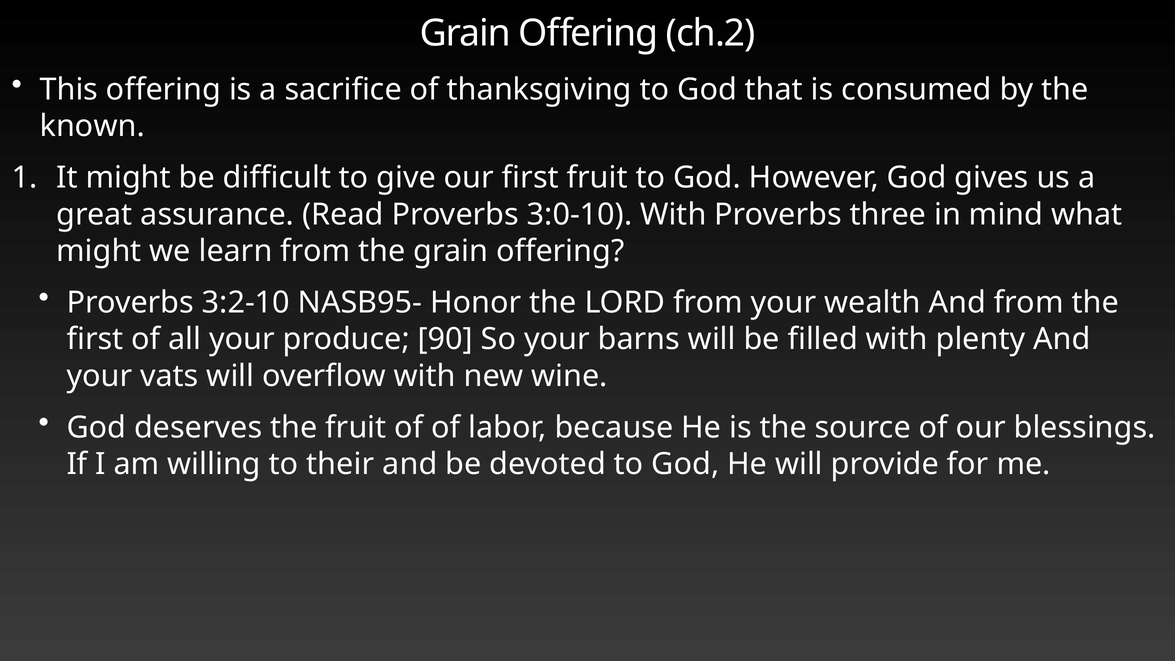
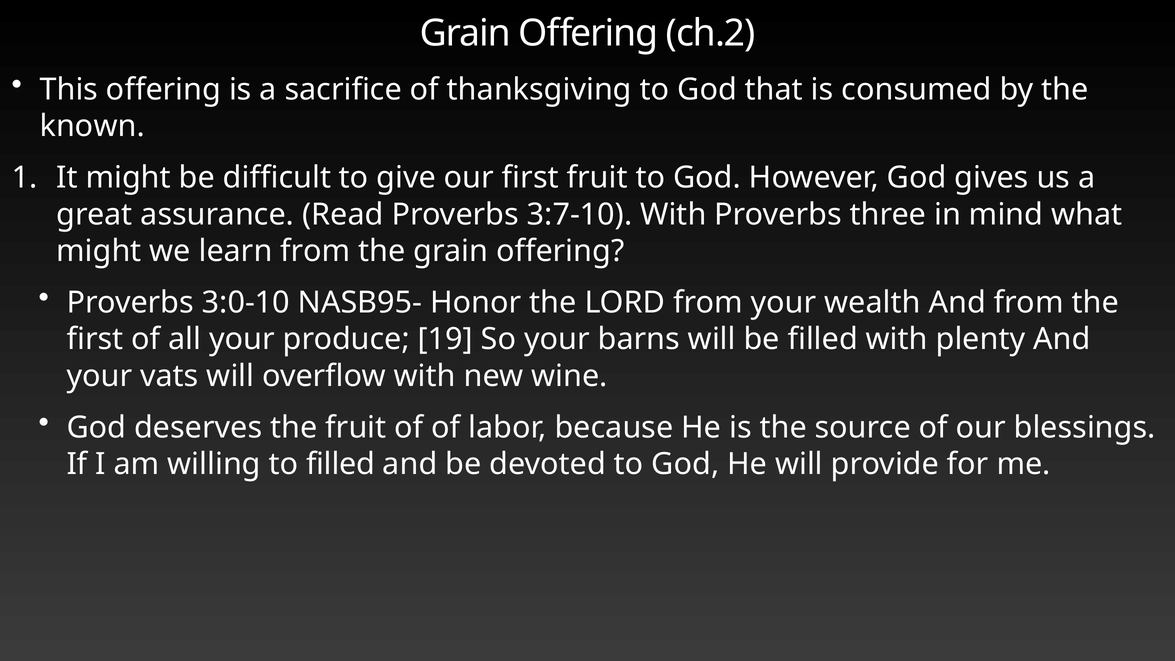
3:0-10: 3:0-10 -> 3:7-10 (580, 214)
3:2-10: 3:2-10 -> 3:0-10 (246, 303)
90: 90 -> 19 (445, 339)
to their: their -> filled (340, 464)
